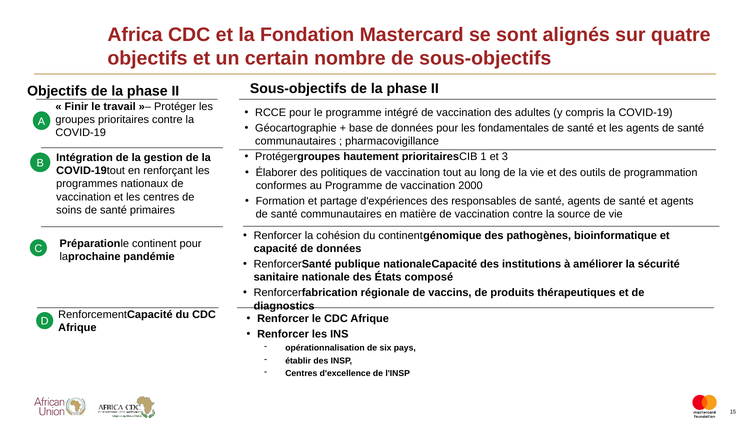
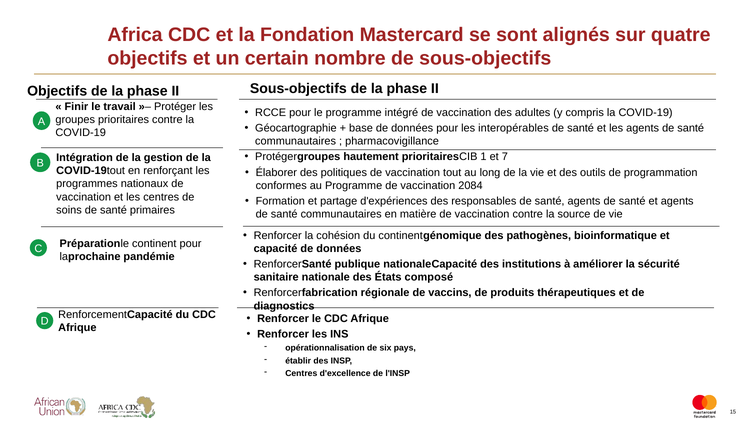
fondamentales: fondamentales -> interopérables (513, 128)
3: 3 -> 7 (505, 157)
2000: 2000 -> 2084 (470, 186)
